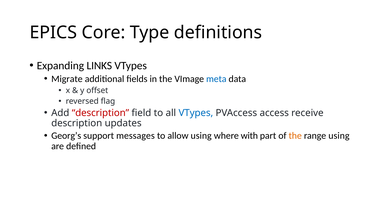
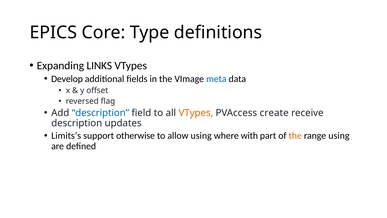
Migrate: Migrate -> Develop (67, 79)
description colour: red -> blue (100, 113)
VTypes colour: blue -> orange (196, 113)
access: access -> create (274, 113)
Georg’s: Georg’s -> Limits’s (66, 136)
messages: messages -> otherwise (136, 136)
